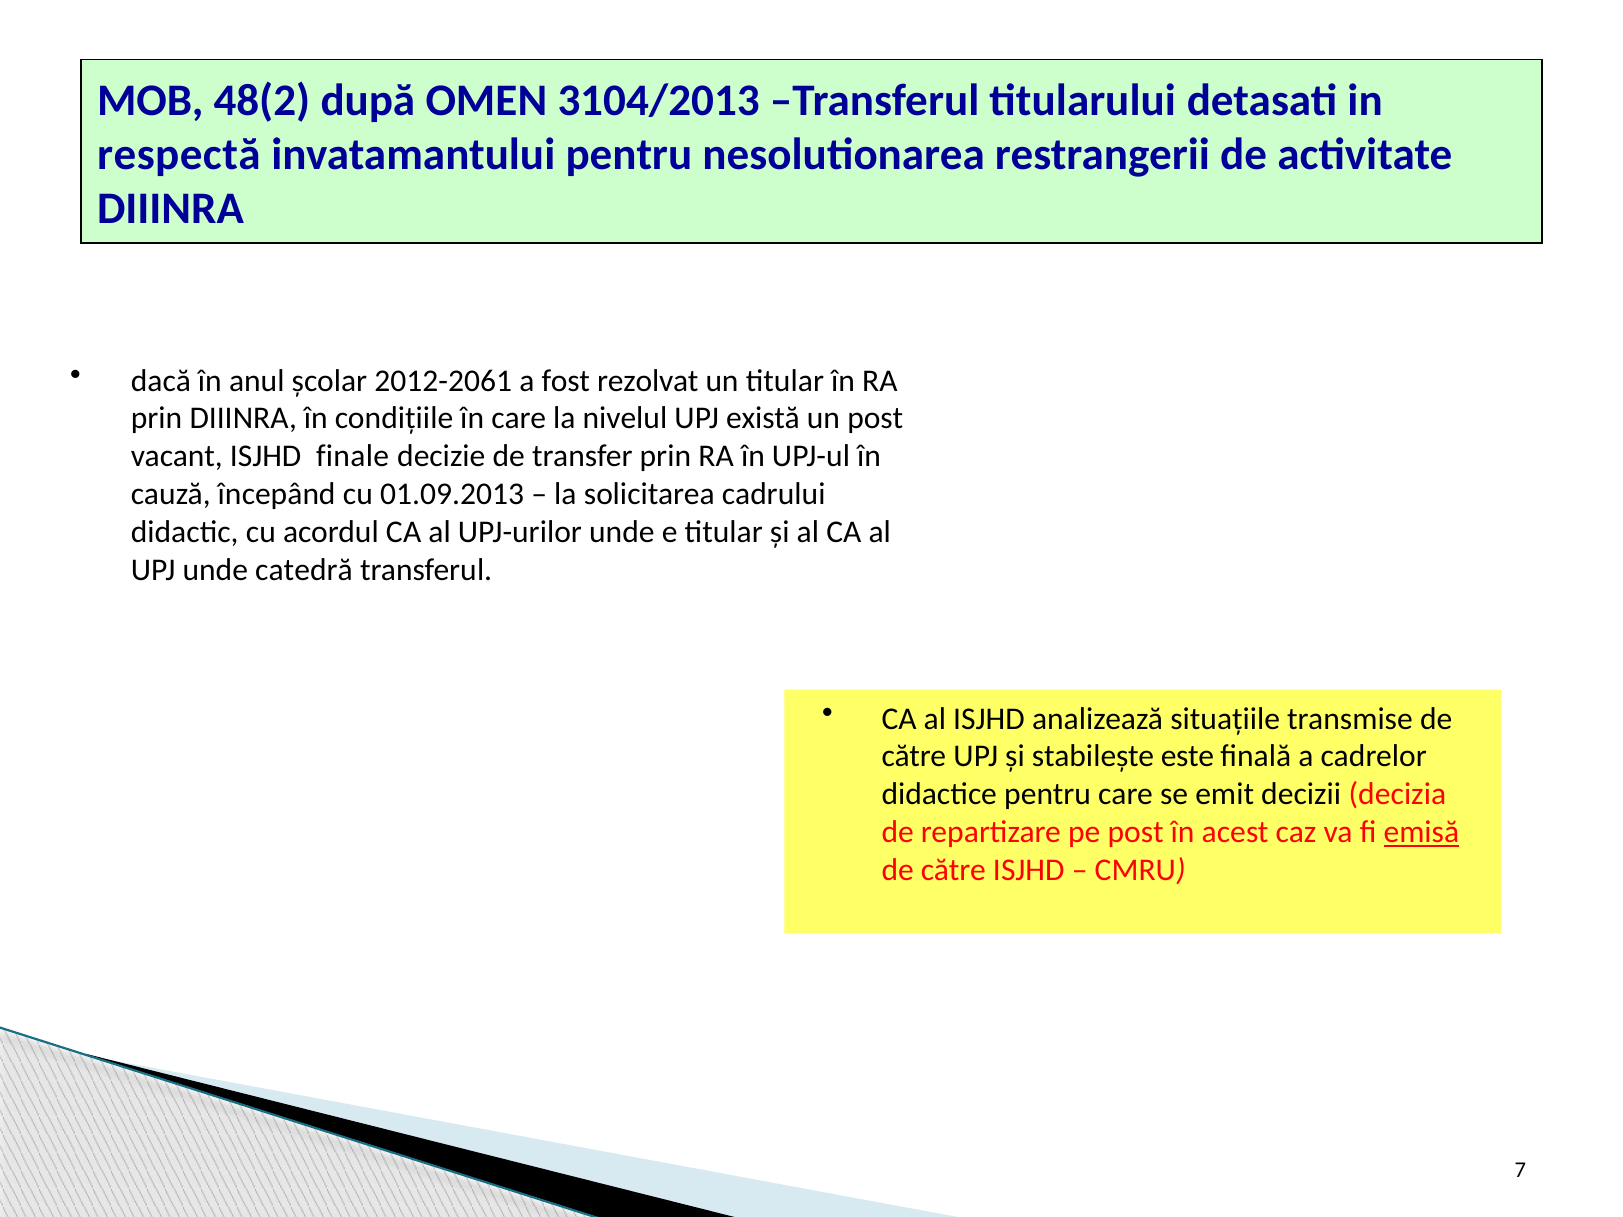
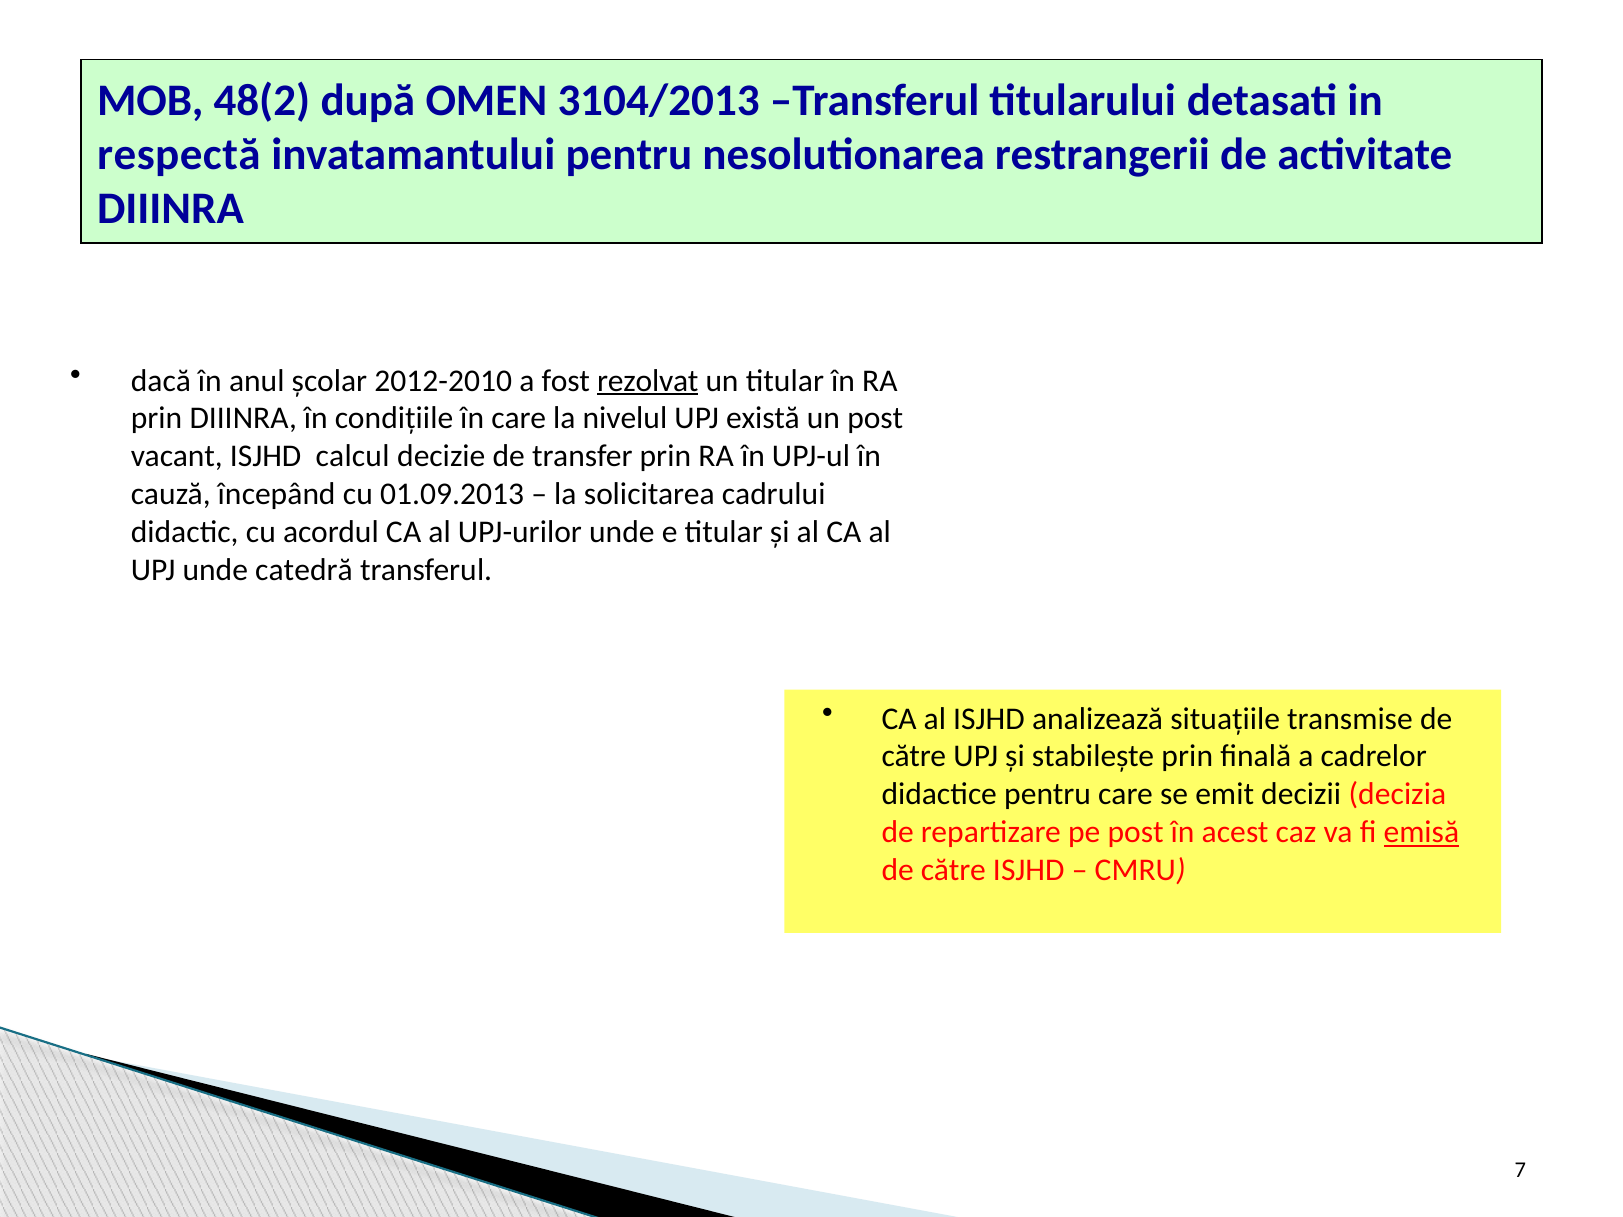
2012-2061: 2012-2061 -> 2012-2010 (443, 381)
rezolvat underline: none -> present (648, 381)
finale: finale -> calcul (353, 456)
stabileşte este: este -> prin (1187, 757)
